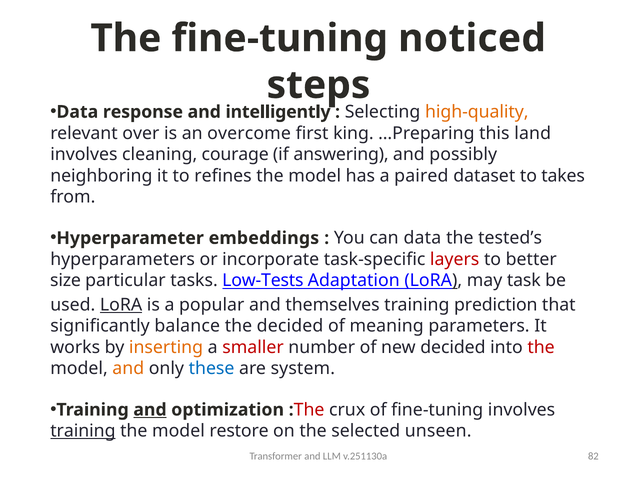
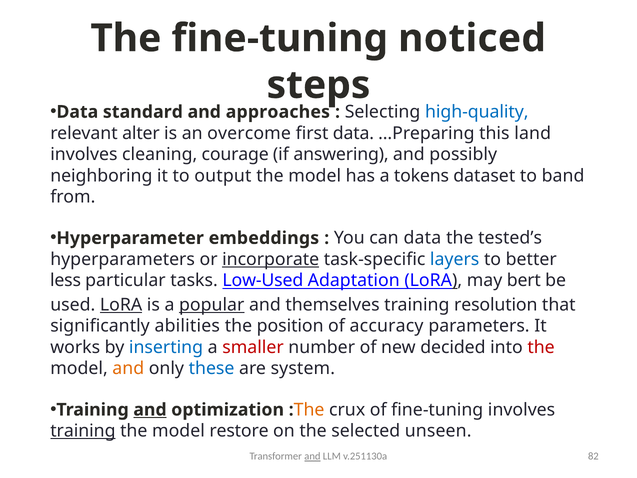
response: response -> standard (143, 112)
intelligently: intelligently -> approaches (278, 112)
high-quality colour: orange -> blue (477, 112)
over: over -> alter (141, 133)
first king: king -> data (353, 133)
refines: refines -> output (223, 176)
paired: paired -> tokens (422, 176)
takes: takes -> band (563, 176)
incorporate underline: none -> present (271, 259)
layers colour: red -> blue (455, 259)
size: size -> less (66, 280)
Low-Tests: Low-Tests -> Low-Used (263, 280)
task: task -> bert (524, 280)
popular underline: none -> present (212, 305)
prediction: prediction -> resolution (496, 305)
balance: balance -> abilities (187, 326)
the decided: decided -> position (290, 326)
meaning: meaning -> accuracy (387, 326)
inserting colour: orange -> blue (166, 347)
The colour: red -> orange (309, 410)
and underline: none -> present (312, 456)
